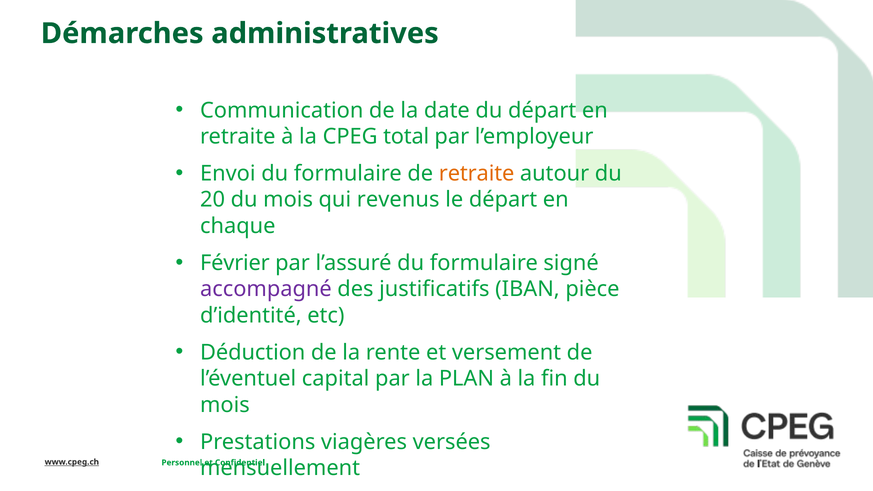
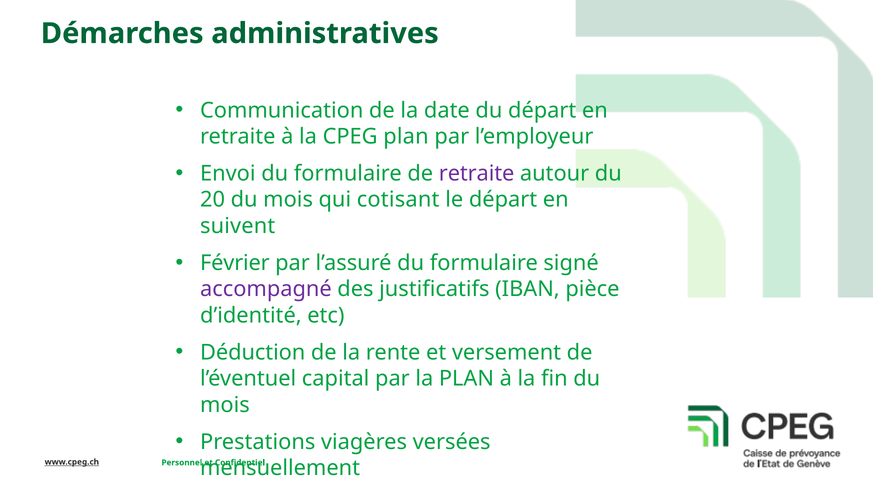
CPEG total: total -> plan (406, 137)
retraite colour: orange -> purple (477, 174)
revenus: revenus -> cotisant (398, 200)
chaque: chaque -> suivent (238, 226)
